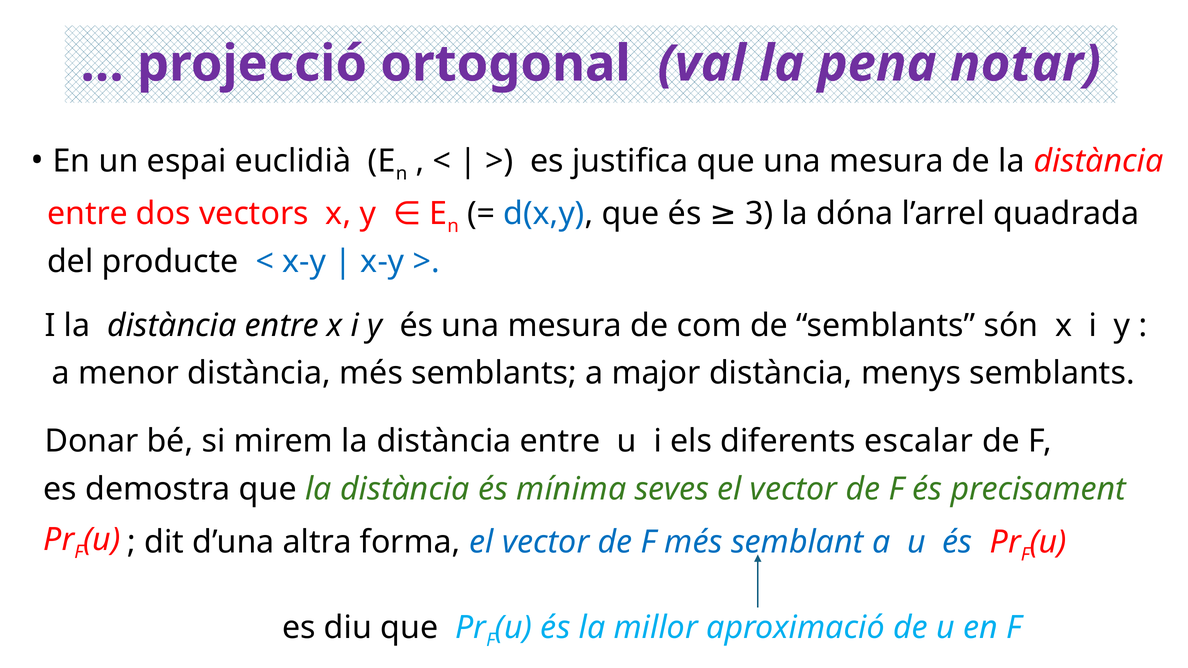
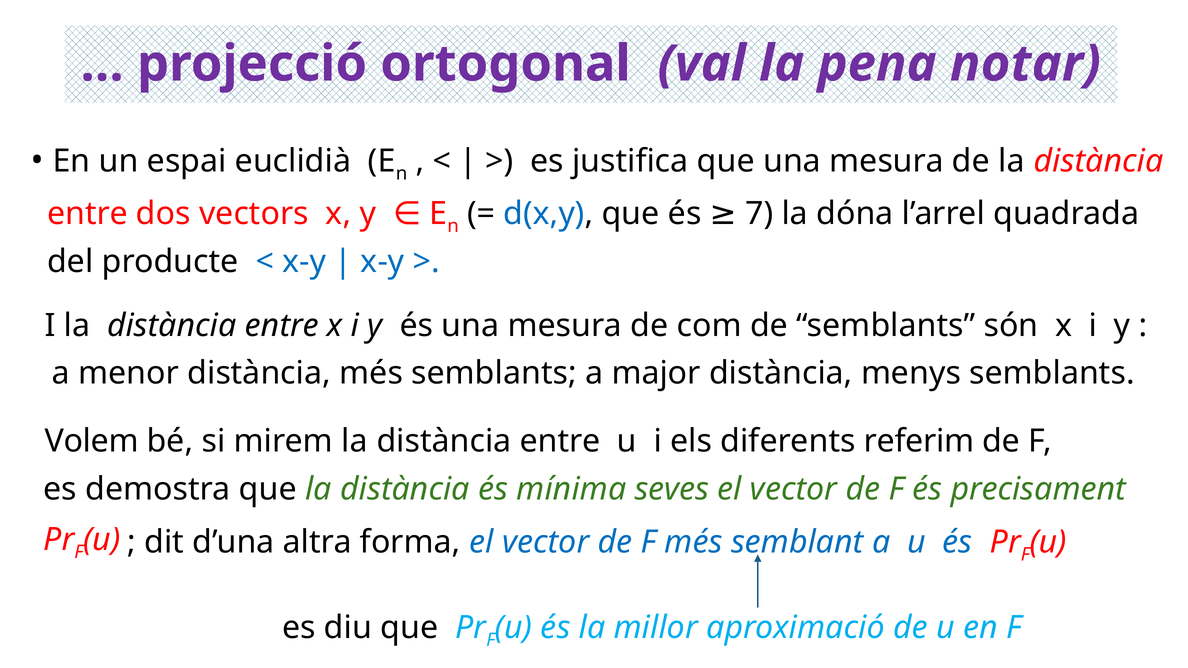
3: 3 -> 7 (759, 214)
Donar: Donar -> Volem (92, 441)
escalar: escalar -> referim (919, 441)
